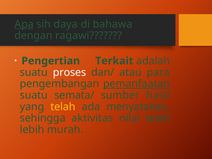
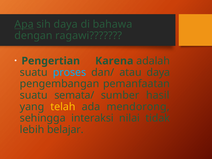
Terkait: Terkait -> Karena (114, 61)
proses colour: white -> light blue (69, 72)
atau para: para -> daya (158, 72)
pemanfaatan underline: present -> none (136, 84)
menyatakan: menyatakan -> mendorong (138, 107)
aktivitas: aktivitas -> interaksi (92, 118)
nilai telah: telah -> tidak (158, 118)
murah: murah -> belajar (65, 130)
